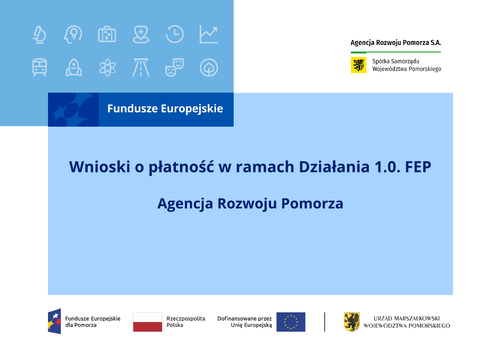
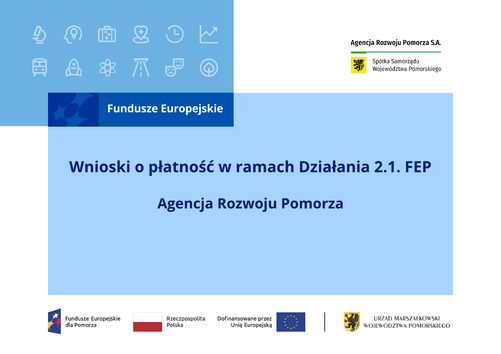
1.0: 1.0 -> 2.1 (387, 167)
